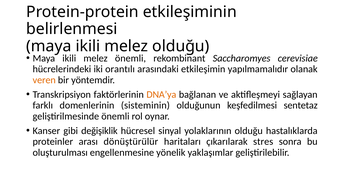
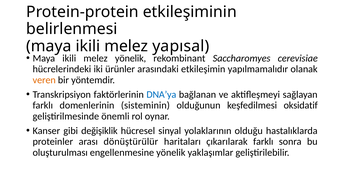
melez olduğu: olduğu -> yapısal (181, 46)
melez önemli: önemli -> yönelik (131, 58)
orantılı: orantılı -> ürünler (120, 69)
DNA’ya colour: orange -> blue (161, 94)
sentetaz: sentetaz -> oksidatif (301, 105)
çıkarılarak stres: stres -> farklı (263, 141)
